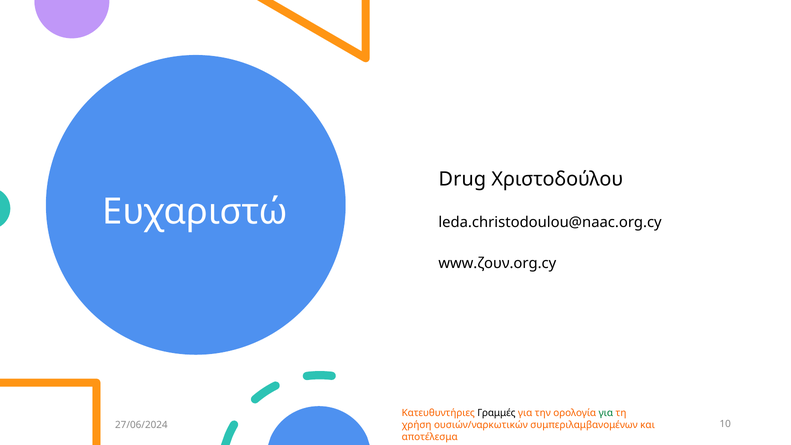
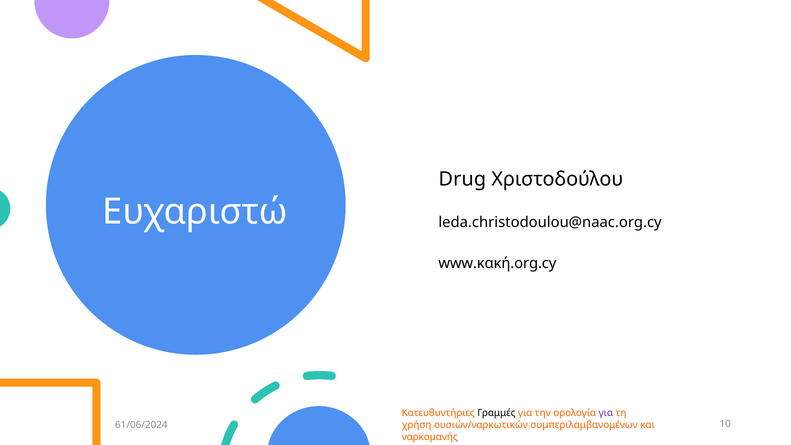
www.ζουν.org.cy: www.ζουν.org.cy -> www.κακή.org.cy (497, 263)
για colour: green -> purple (606, 413)
27/06/2024: 27/06/2024 -> 61/06/2024 (141, 425)
αποτέλεσμα: αποτέλεσμα -> ναρκομανής (430, 437)
